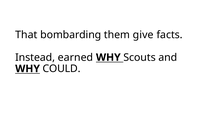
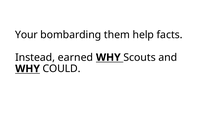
That: That -> Your (26, 35)
give: give -> help (143, 35)
